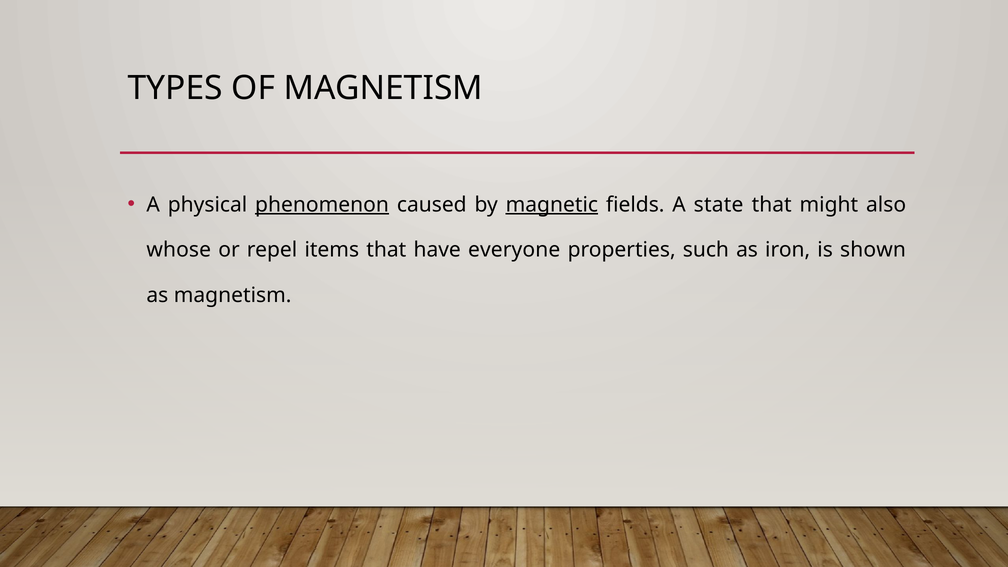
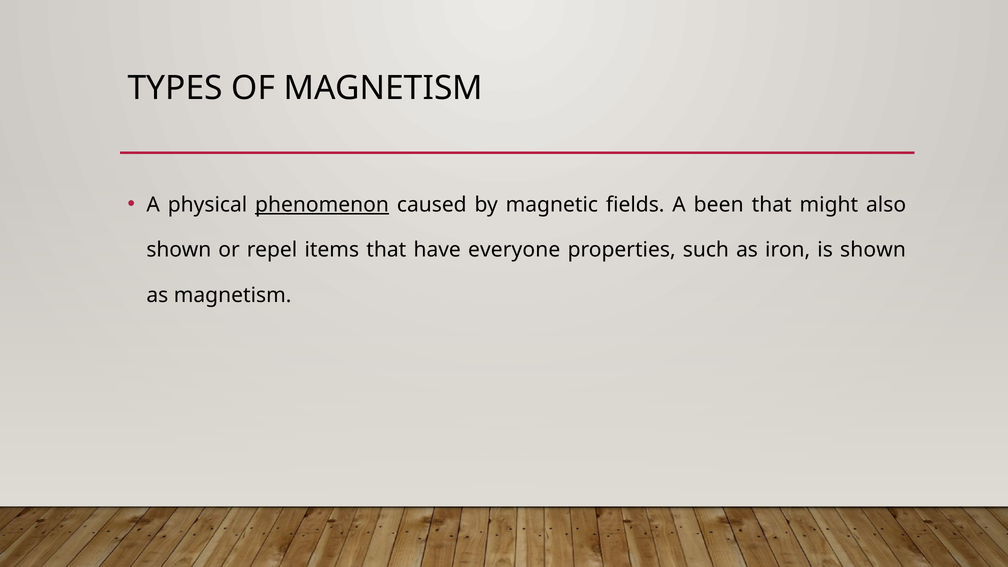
magnetic underline: present -> none (552, 205)
state: state -> been (719, 205)
whose: whose -> shown (179, 250)
